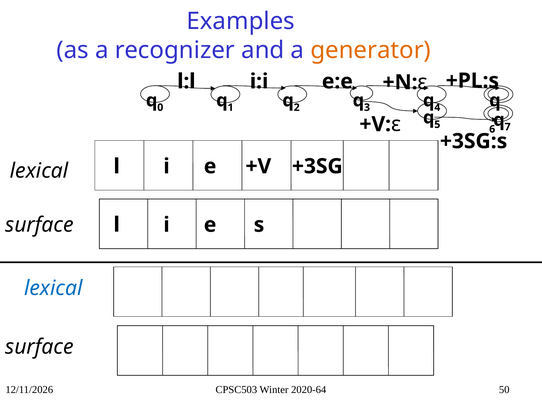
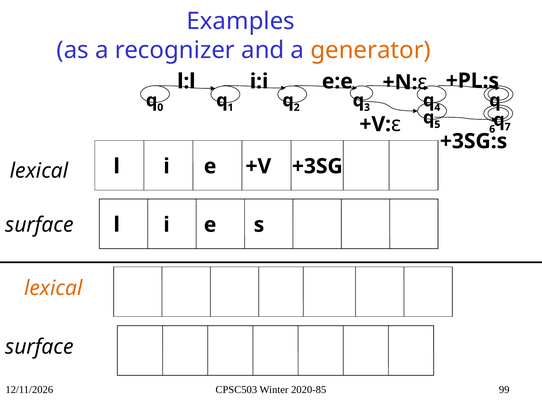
lexical colour: blue -> orange (53, 288)
2020-64: 2020-64 -> 2020-85 (309, 389)
50: 50 -> 99 (504, 389)
